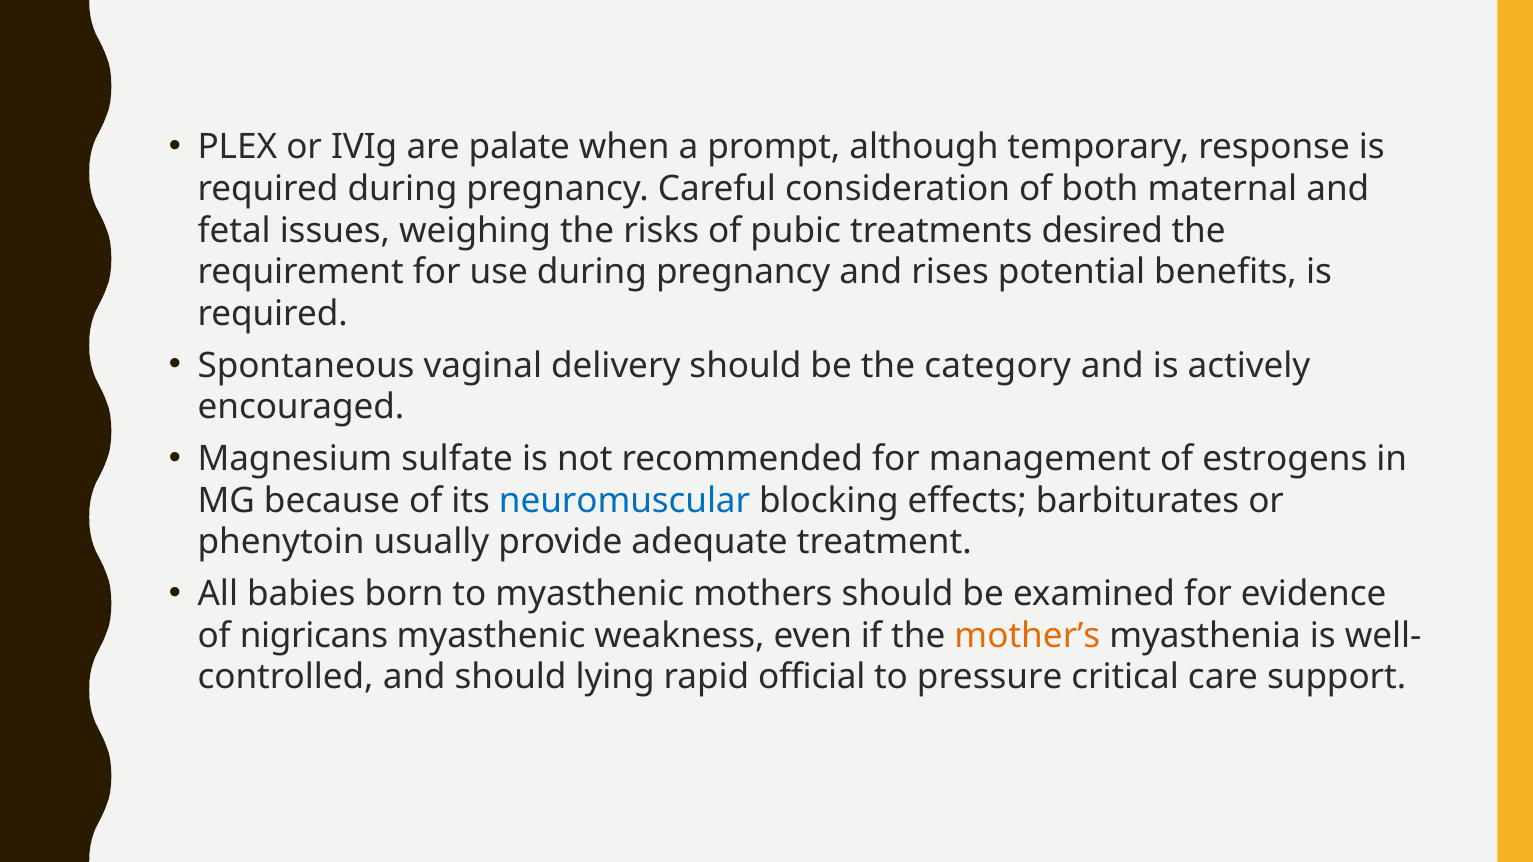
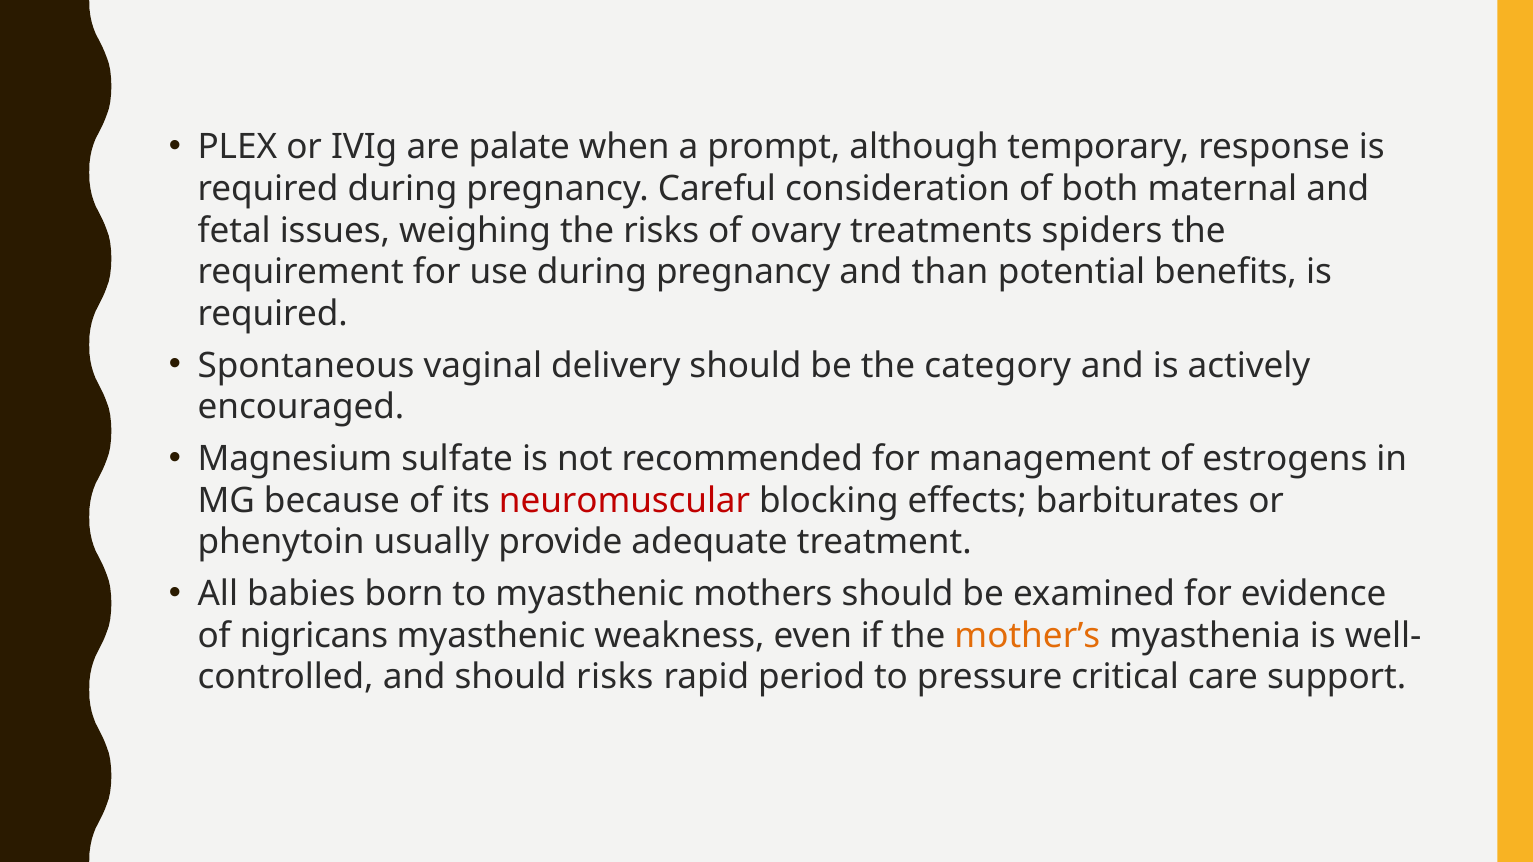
pubic: pubic -> ovary (796, 231)
desired: desired -> spiders (1102, 231)
rises: rises -> than (950, 272)
neuromuscular colour: blue -> red (625, 501)
should lying: lying -> risks (615, 678)
official: official -> period (812, 678)
